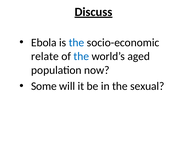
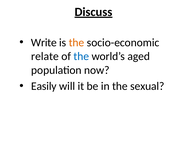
Ebola: Ebola -> Write (44, 42)
the colour: blue -> orange (76, 42)
Some: Some -> Easily (44, 86)
